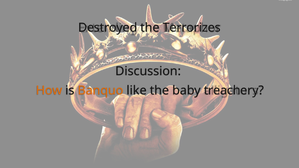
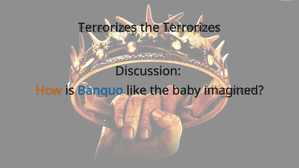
Destroyed: Destroyed -> Terrorizes (108, 28)
Banquo colour: orange -> blue (101, 91)
treachery: treachery -> imagined (234, 91)
